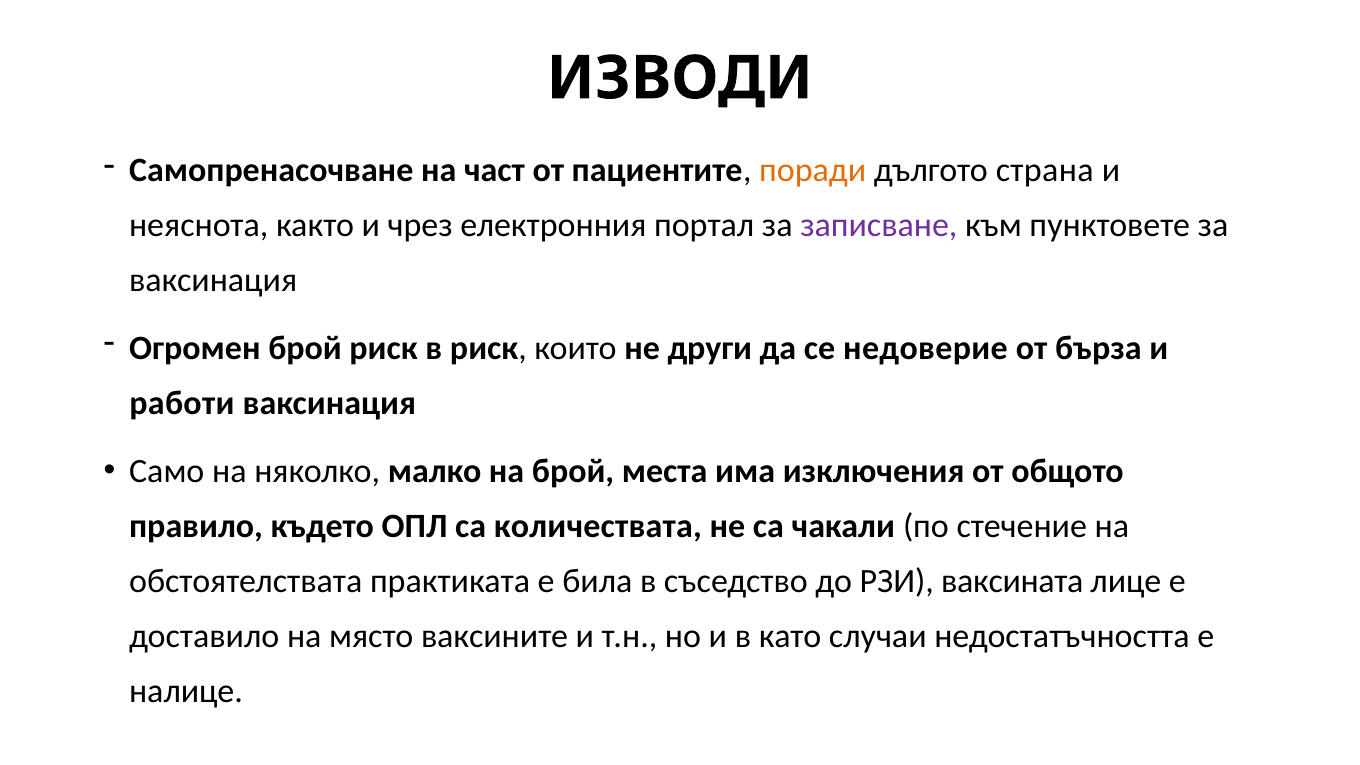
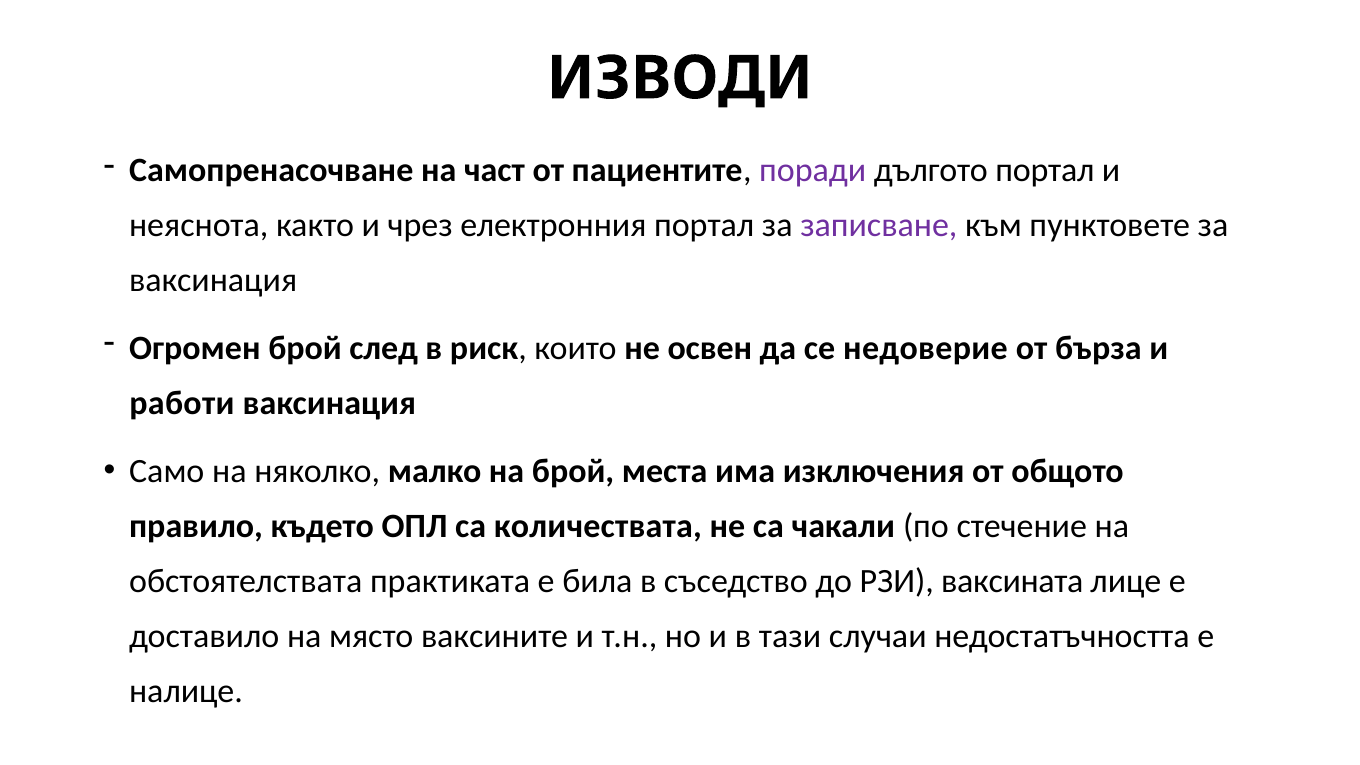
поради colour: orange -> purple (813, 170)
дългото страна: страна -> портал (1045, 170)
брой риск: риск -> след (384, 348)
други: други -> освен (710, 348)
като: като -> тази (790, 636)
